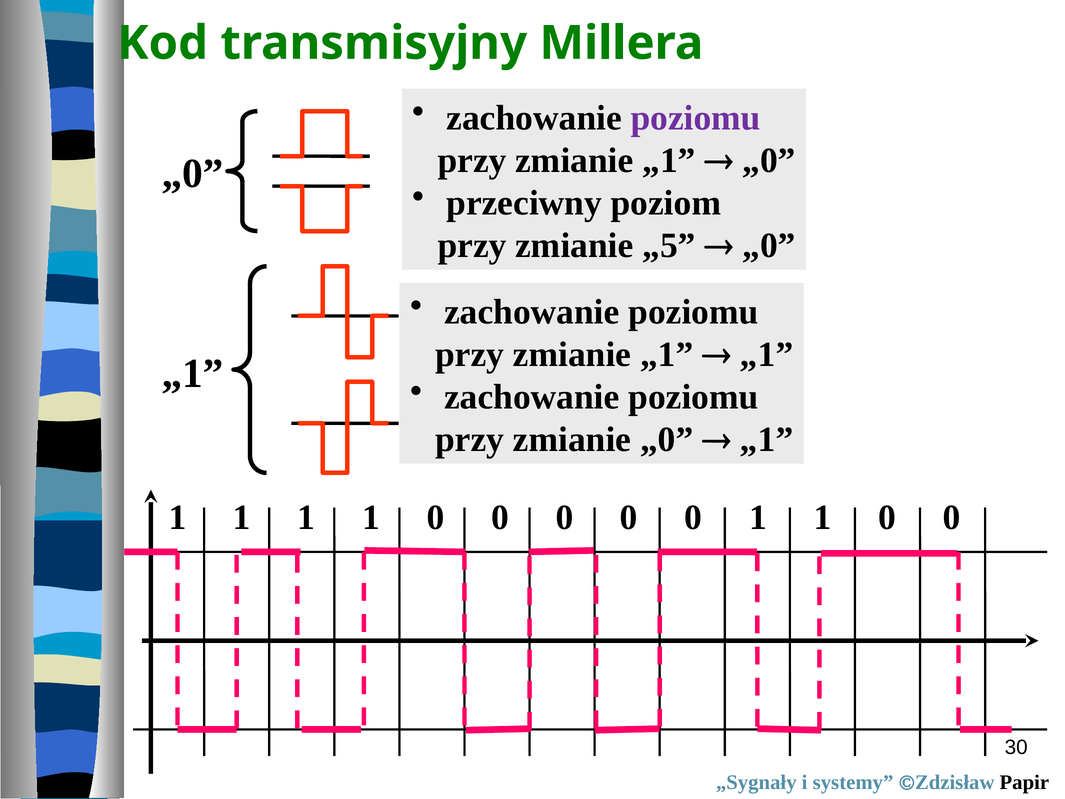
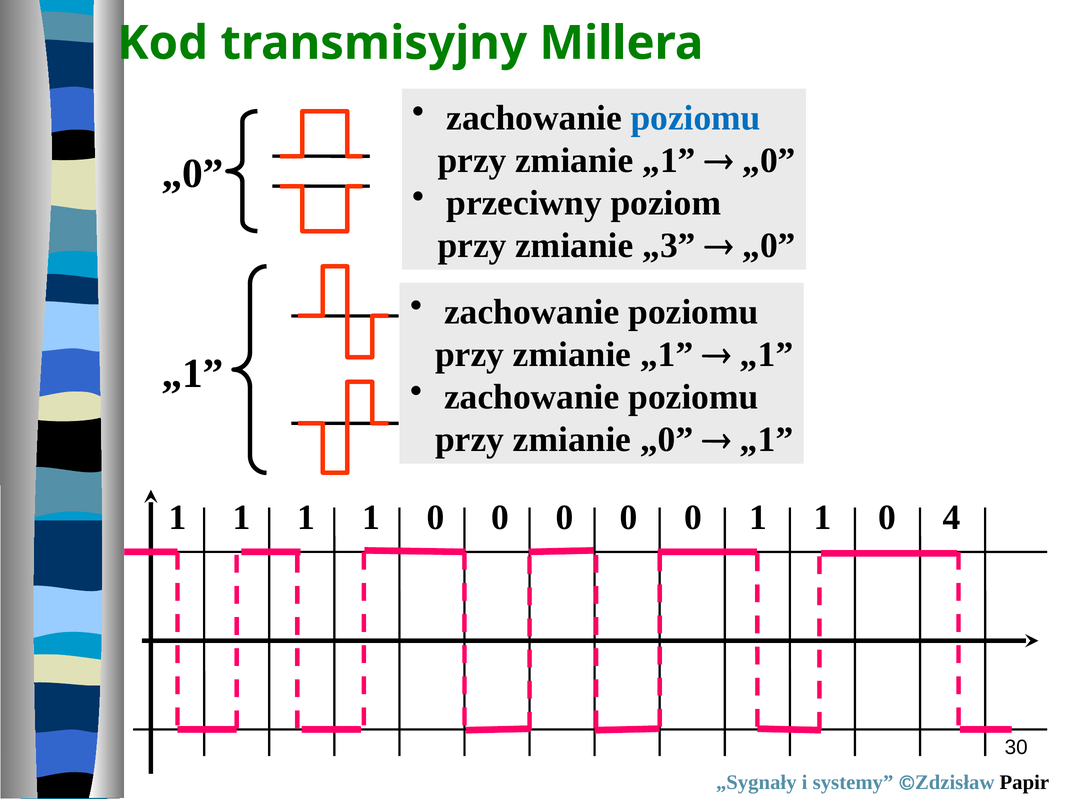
poziomu colour: purple -> blue (696, 118)
„5: „5 -> „3 (669, 246)
0: 0 -> 4 (951, 517)
